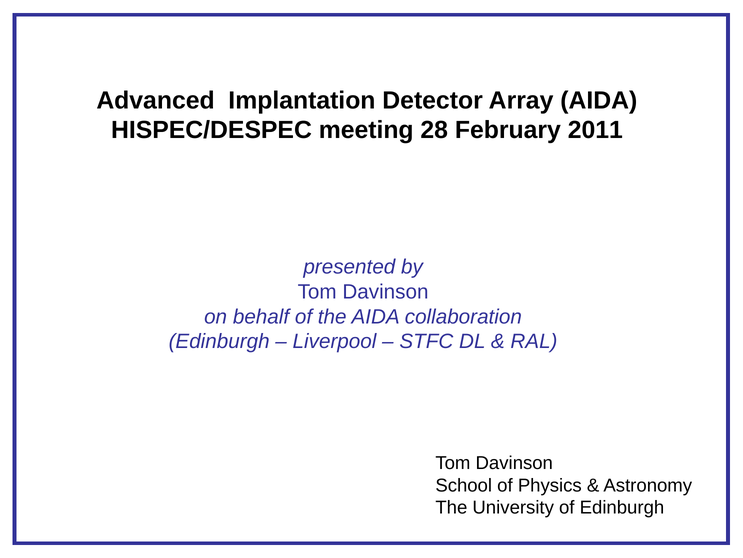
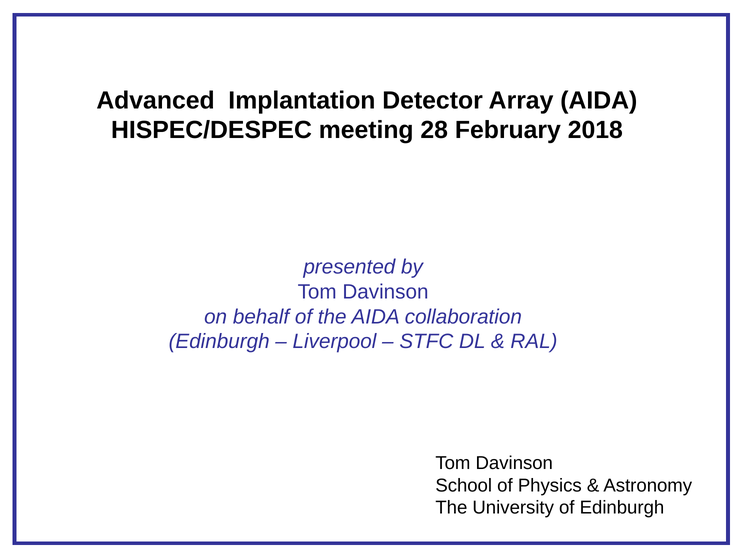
2011: 2011 -> 2018 (595, 130)
